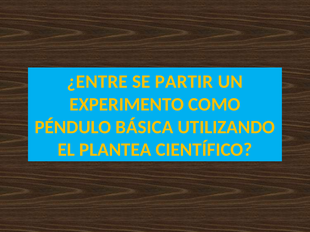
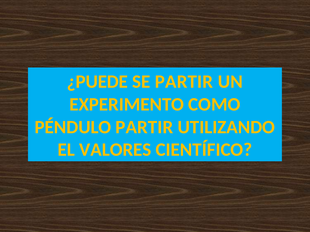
¿ENTRE: ¿ENTRE -> ¿PUEDE (97, 82)
PÉNDULO BÁSICA: BÁSICA -> PARTIR (144, 127)
PLANTEA: PLANTEA -> VALORES (115, 150)
